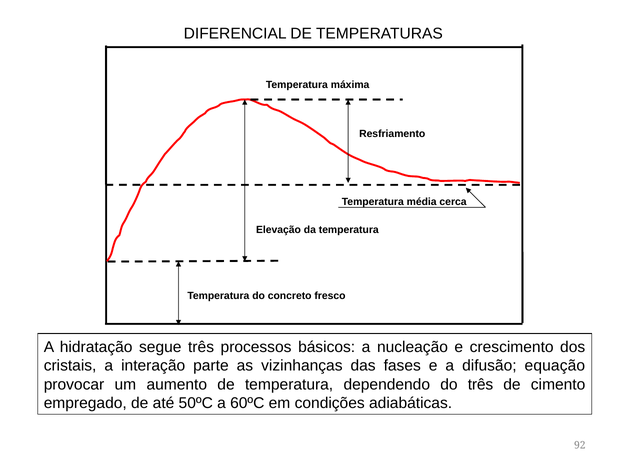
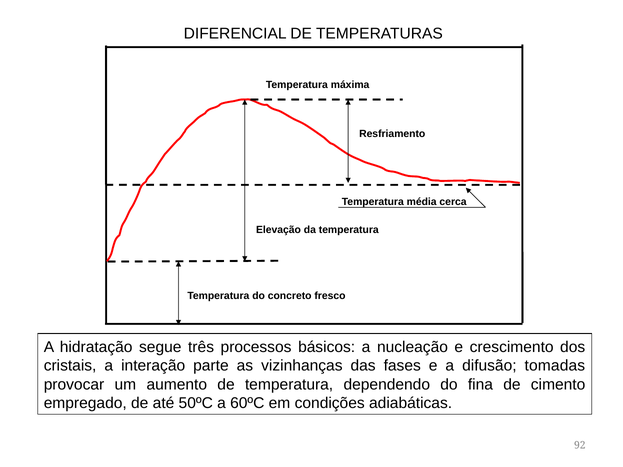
equação: equação -> tomadas (555, 366)
do três: três -> fina (480, 385)
